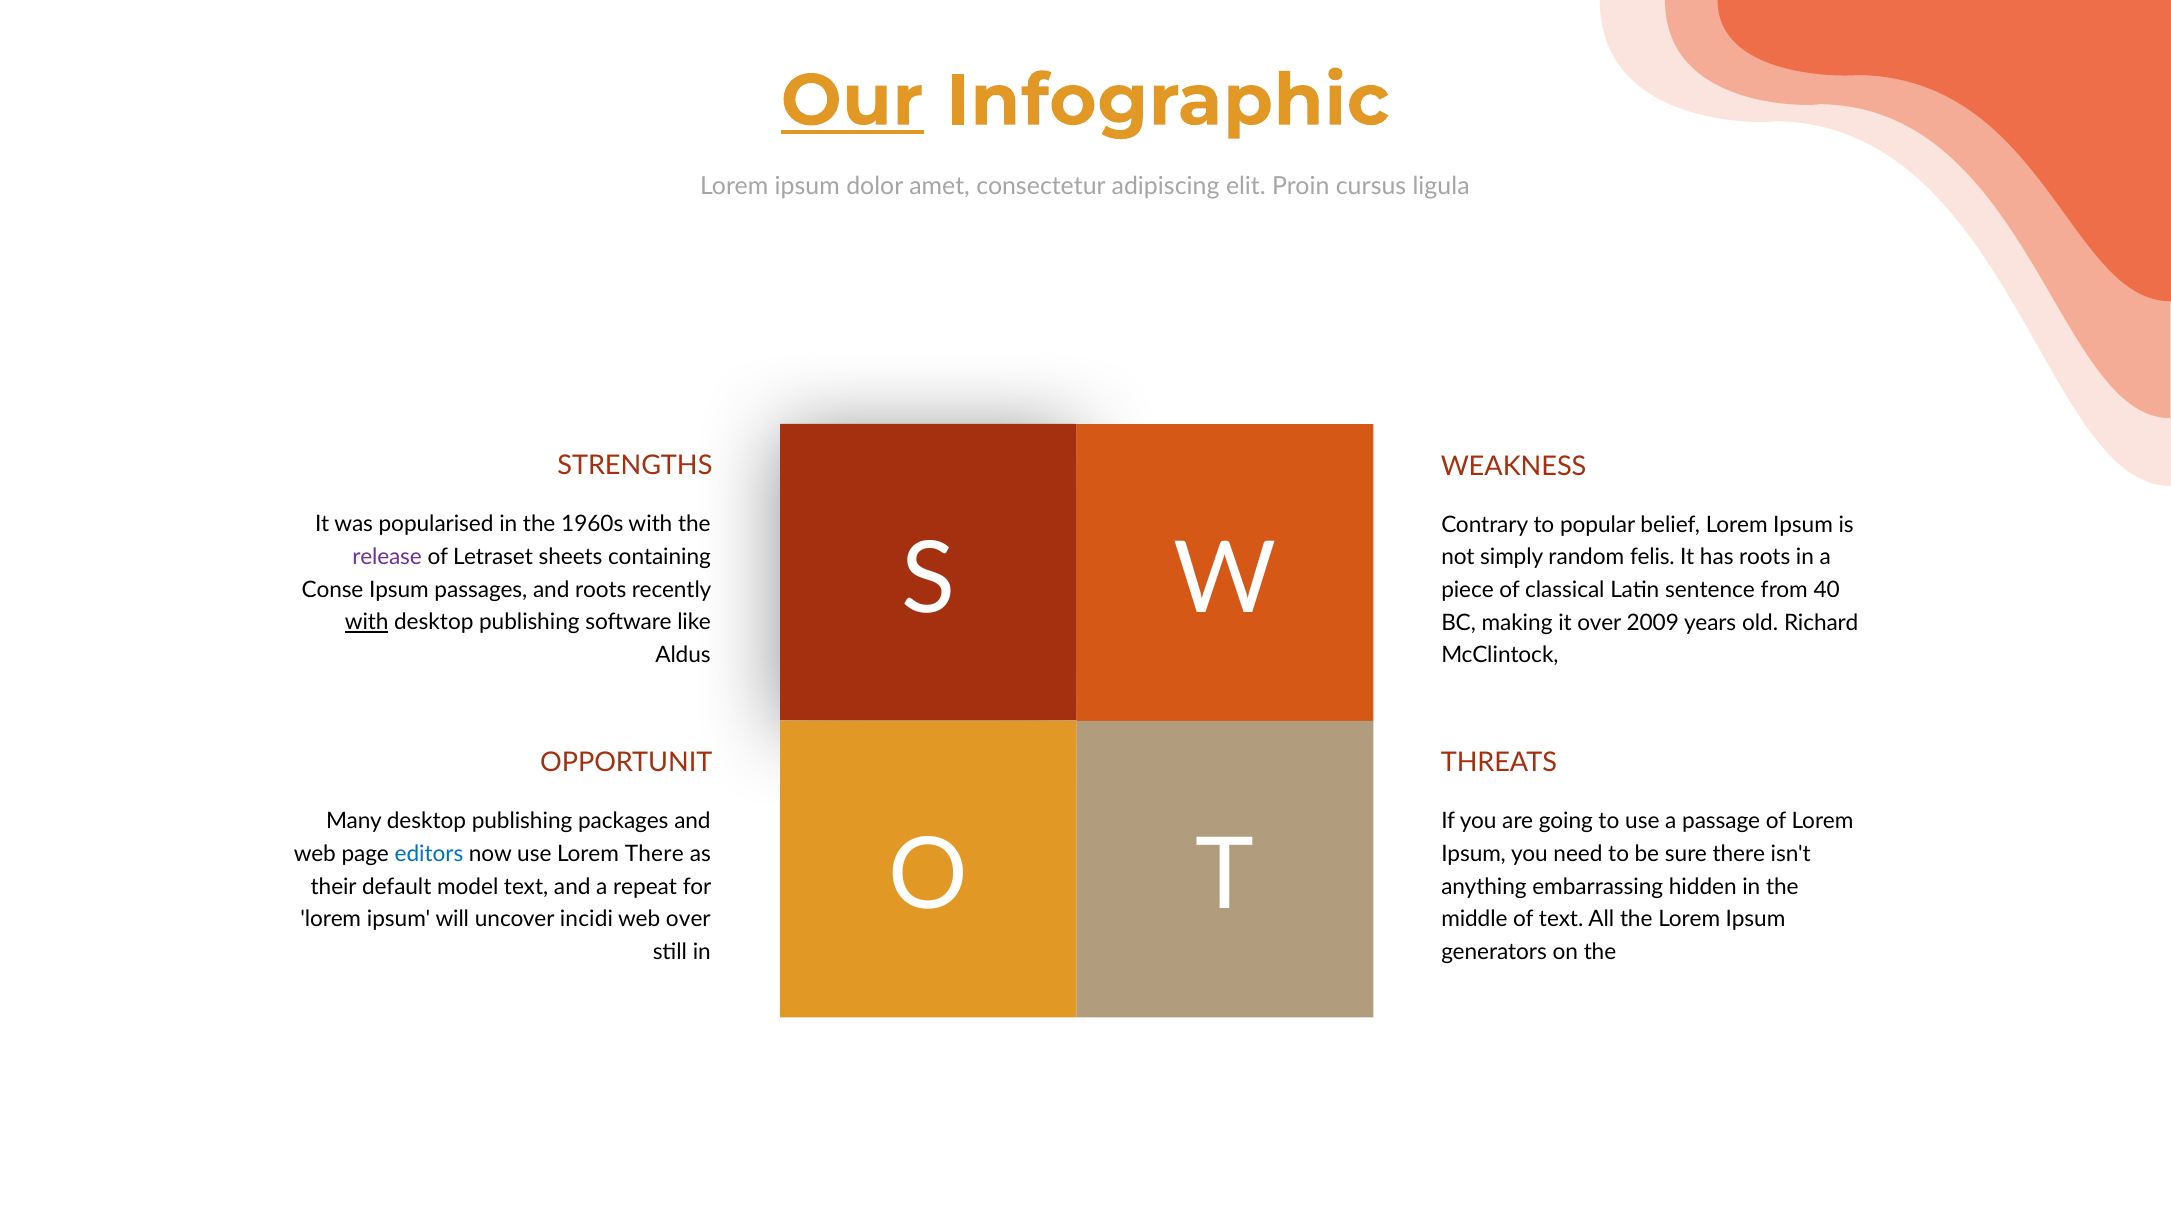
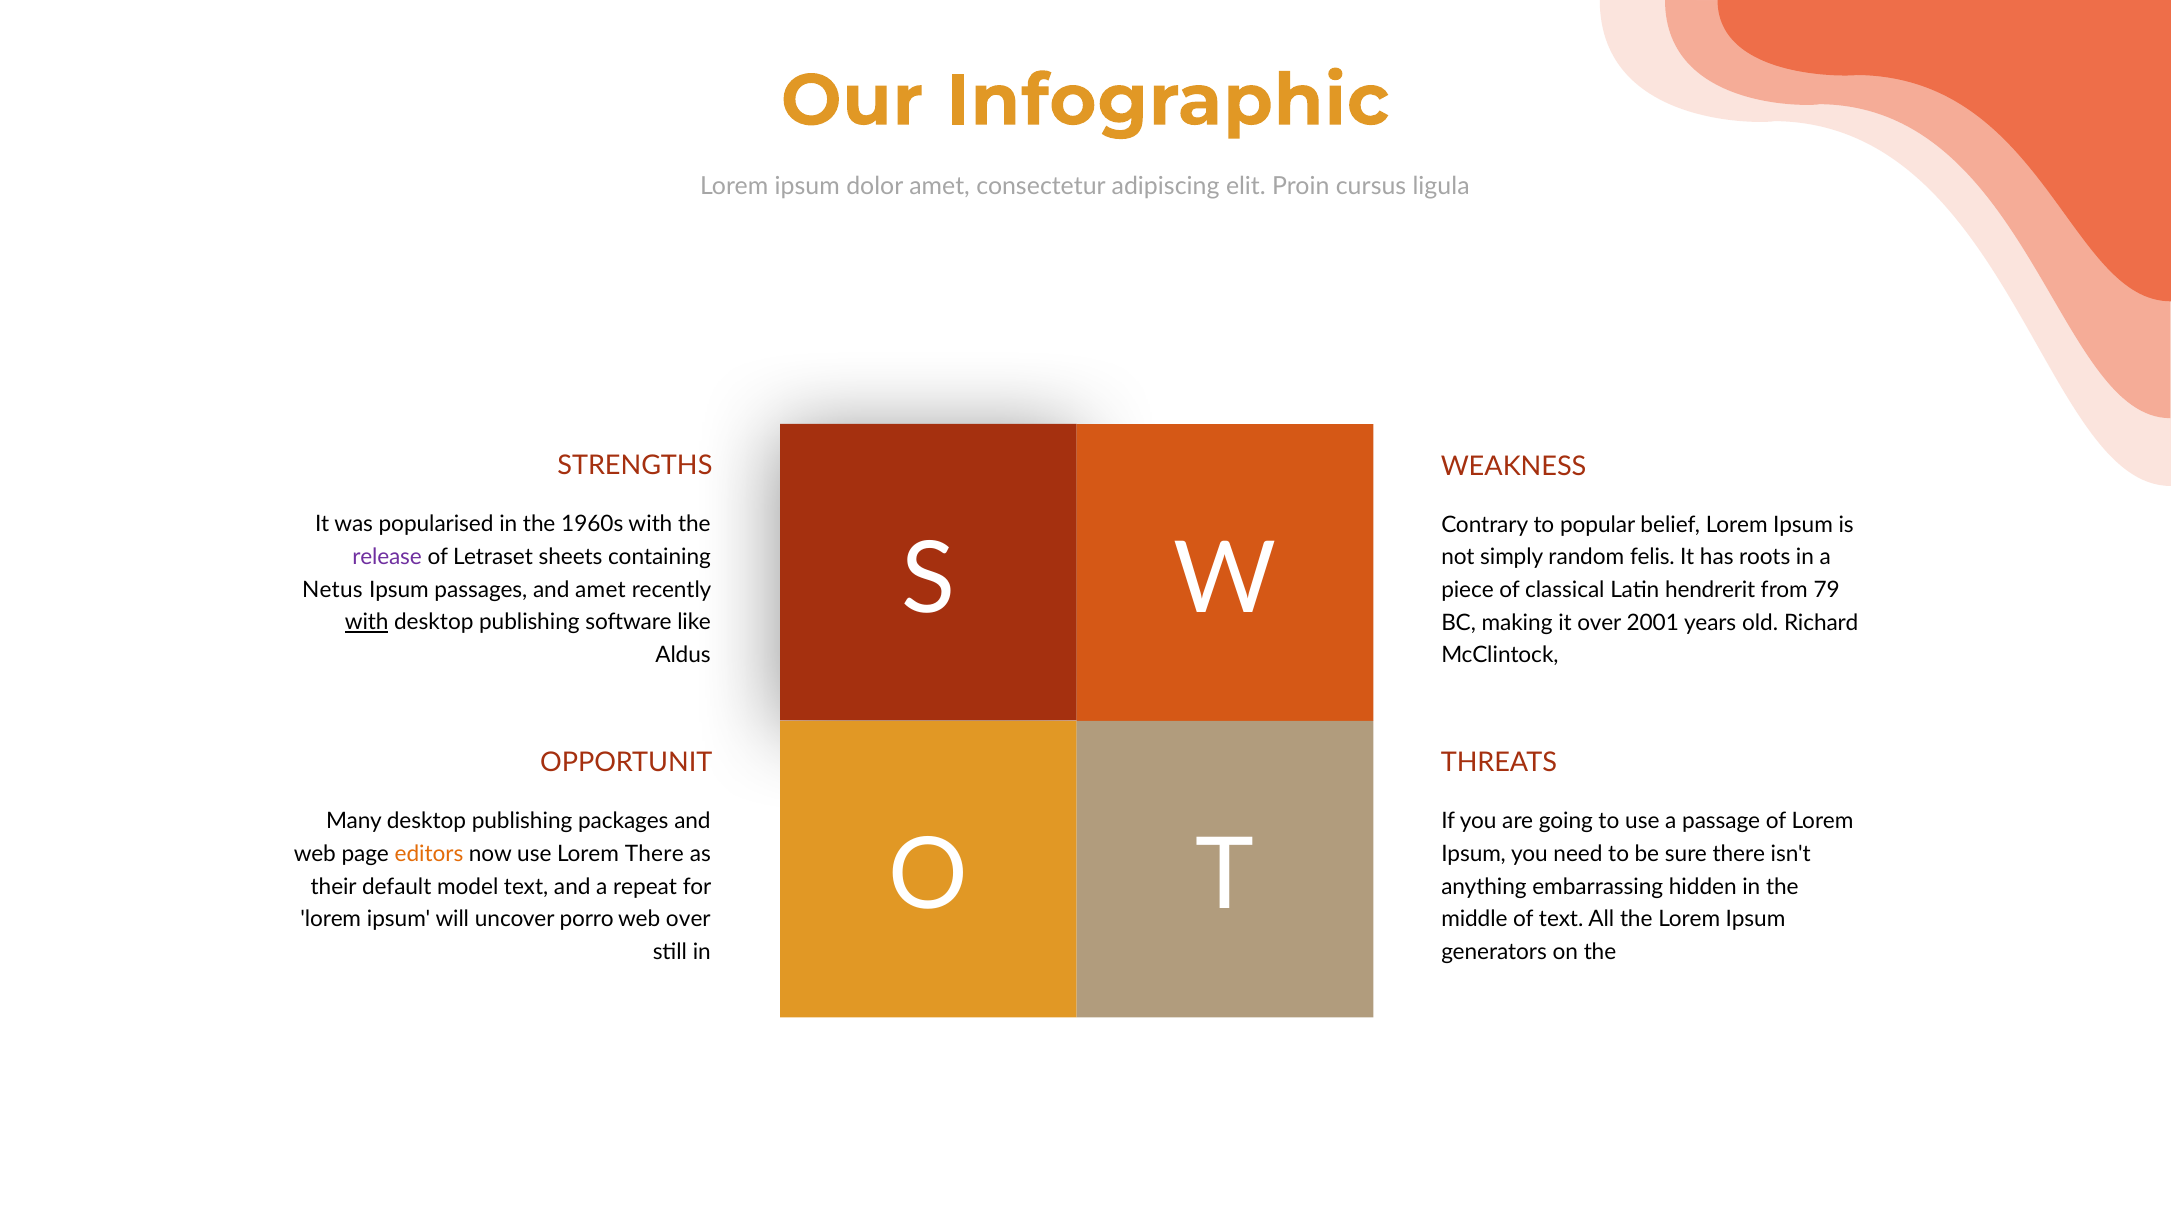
Our underline: present -> none (852, 101)
Conse: Conse -> Netus (332, 590)
and roots: roots -> amet (601, 590)
sentence: sentence -> hendrerit (1710, 590)
40: 40 -> 79 (1827, 590)
2009: 2009 -> 2001 (1653, 623)
editors colour: blue -> orange (429, 854)
incidi: incidi -> porro (587, 919)
